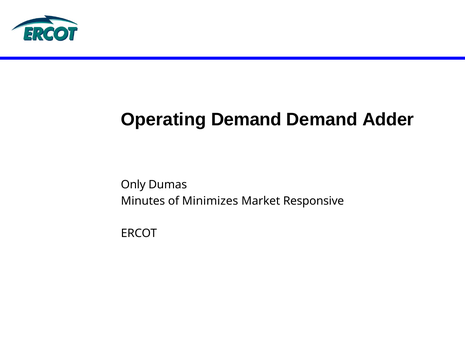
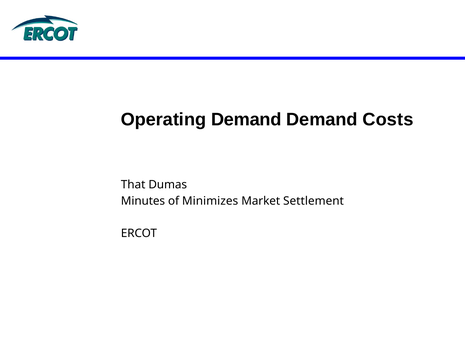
Adder: Adder -> Costs (388, 119)
Only: Only -> That (133, 184)
Responsive: Responsive -> Settlement (314, 201)
